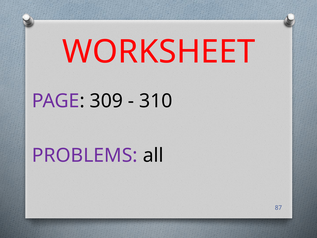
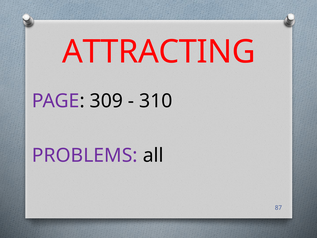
WORKSHEET: WORKSHEET -> ATTRACTING (159, 52)
